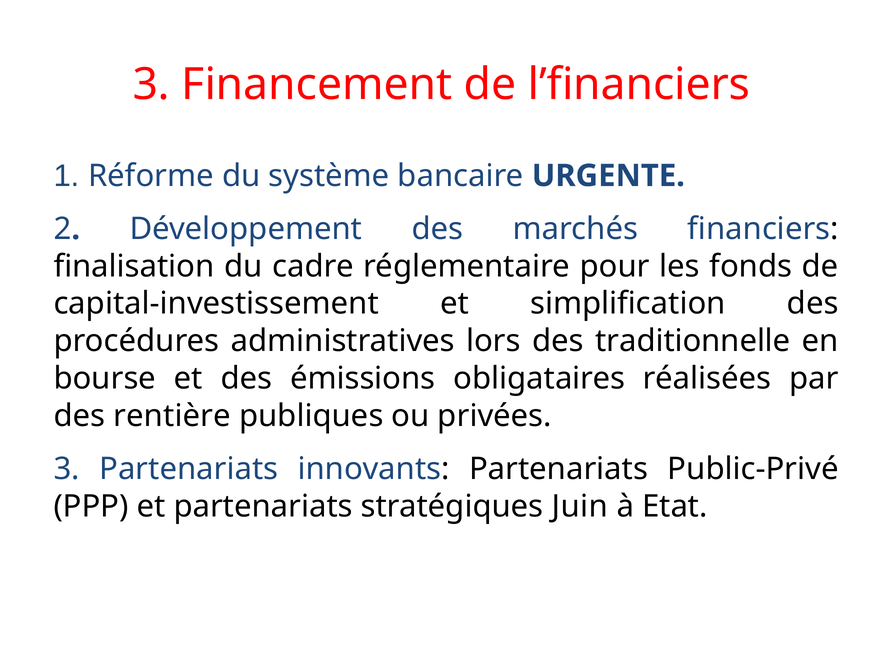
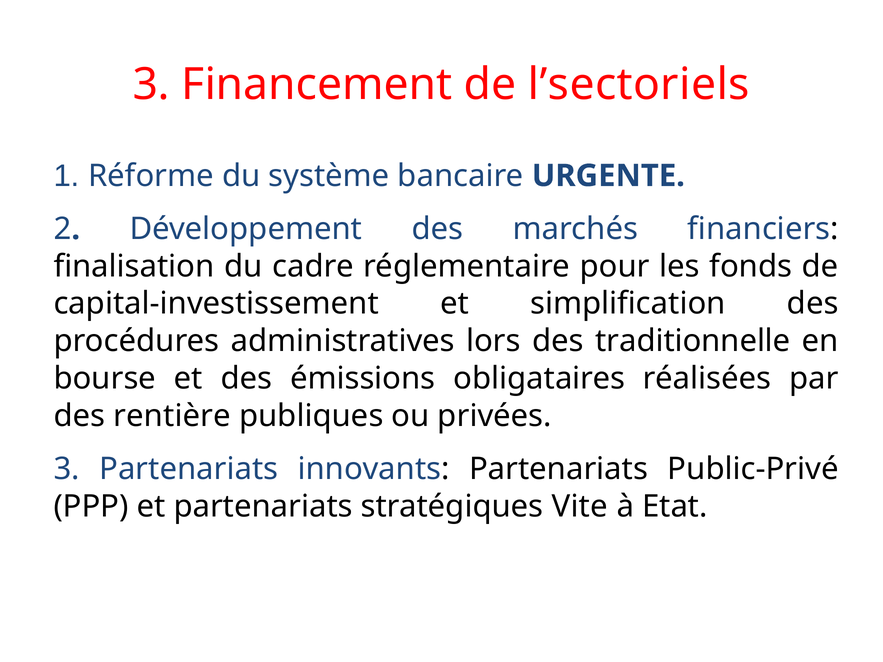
l’financiers: l’financiers -> l’sectoriels (639, 85)
Juin: Juin -> Vite (580, 506)
